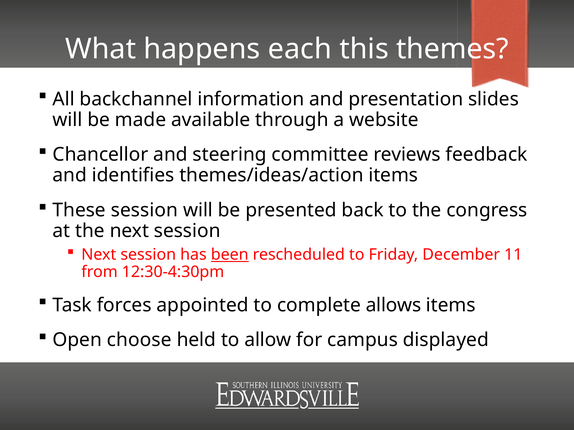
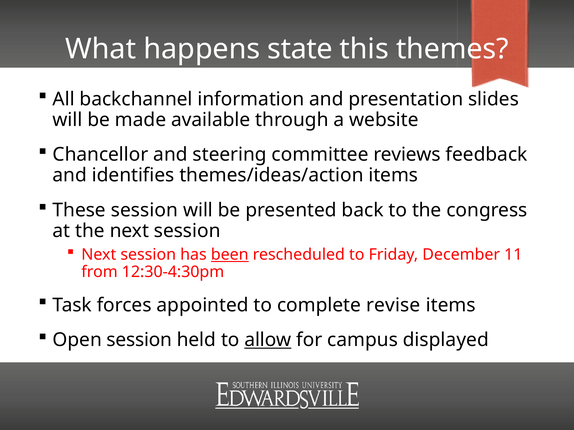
each: each -> state (300, 49)
allows: allows -> revise (393, 305)
Open choose: choose -> session (139, 340)
allow underline: none -> present (268, 340)
